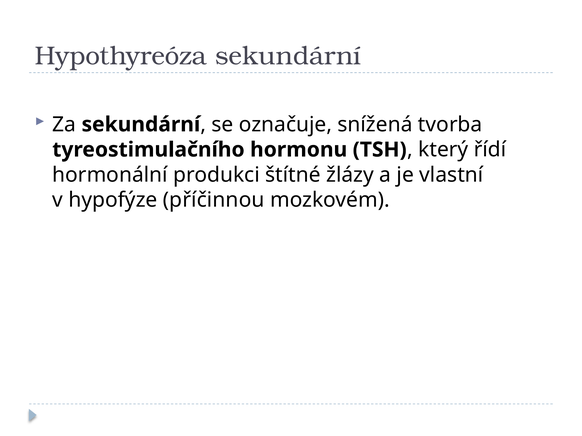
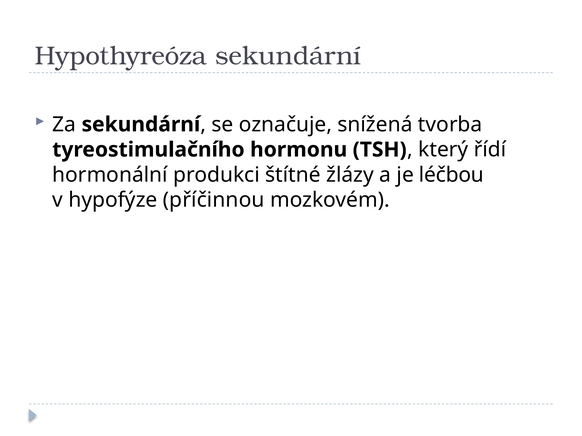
vlastní: vlastní -> léčbou (451, 175)
